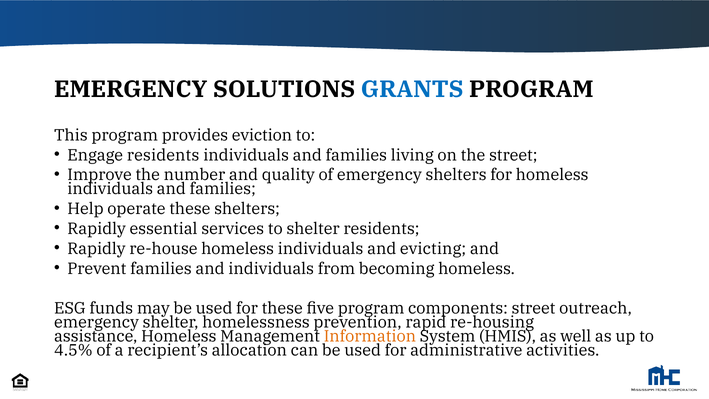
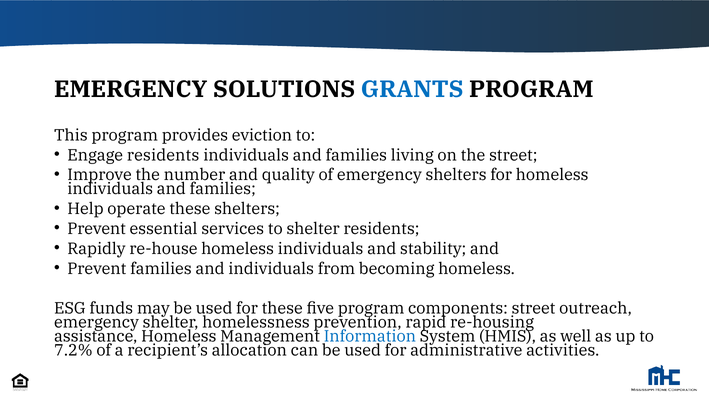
Rapidly: Rapidly -> Prevent (97, 229)
evicting: evicting -> stability (433, 249)
Information colour: orange -> blue (370, 336)
4.5%: 4.5% -> 7.2% (73, 350)
